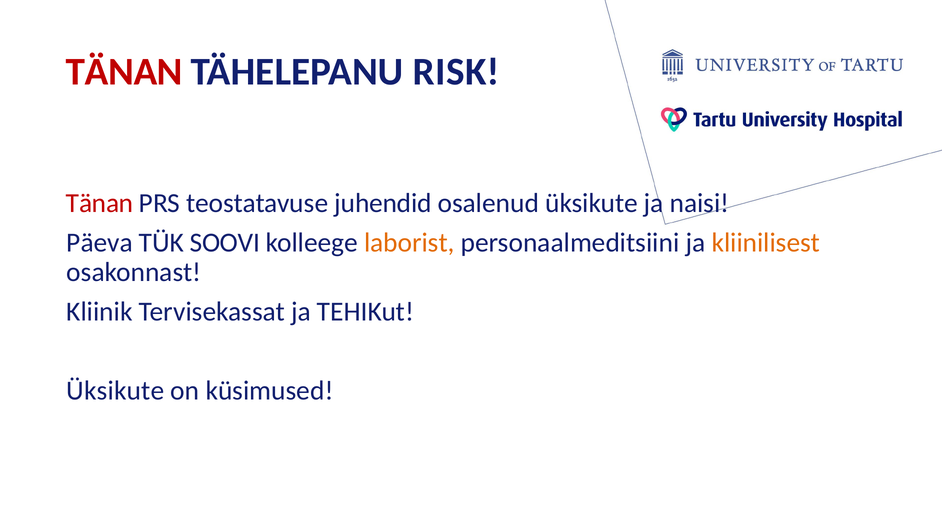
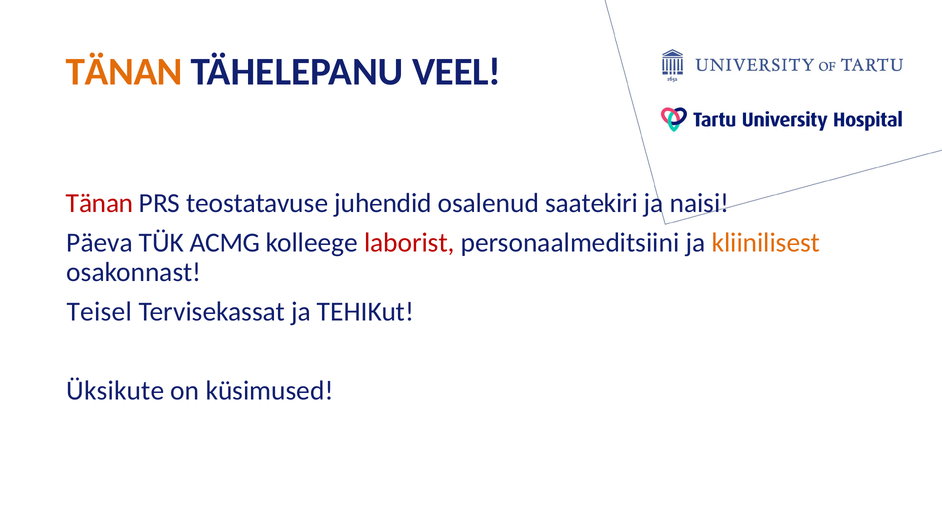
TÄNAN colour: red -> orange (124, 72)
RISK: RISK -> VEEL (457, 72)
osalenud üksikute: üksikute -> saatekiri (592, 203)
SOOVI: SOOVI -> ACMG (225, 243)
laborist colour: orange -> red (409, 243)
Kliinik: Kliinik -> Teisel (99, 312)
